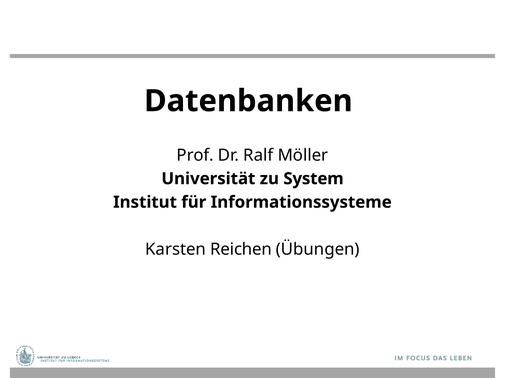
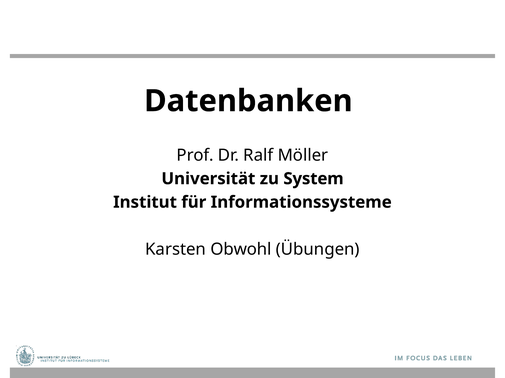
Reichen: Reichen -> Obwohl (241, 250)
